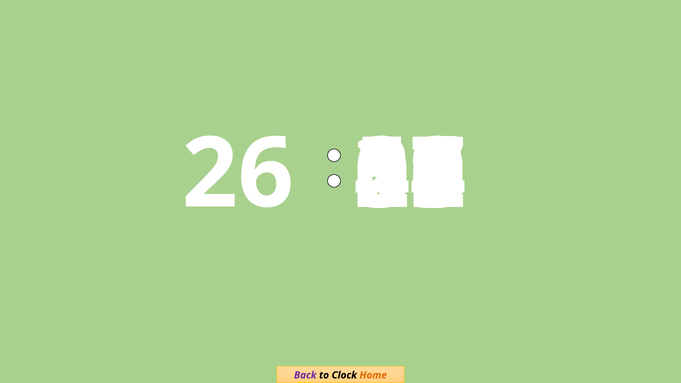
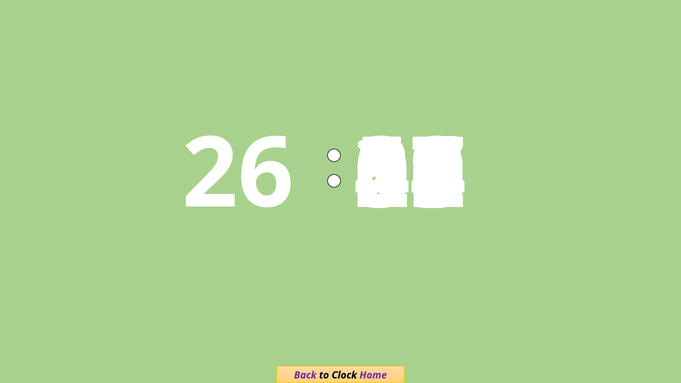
Home colour: orange -> purple (373, 375)
